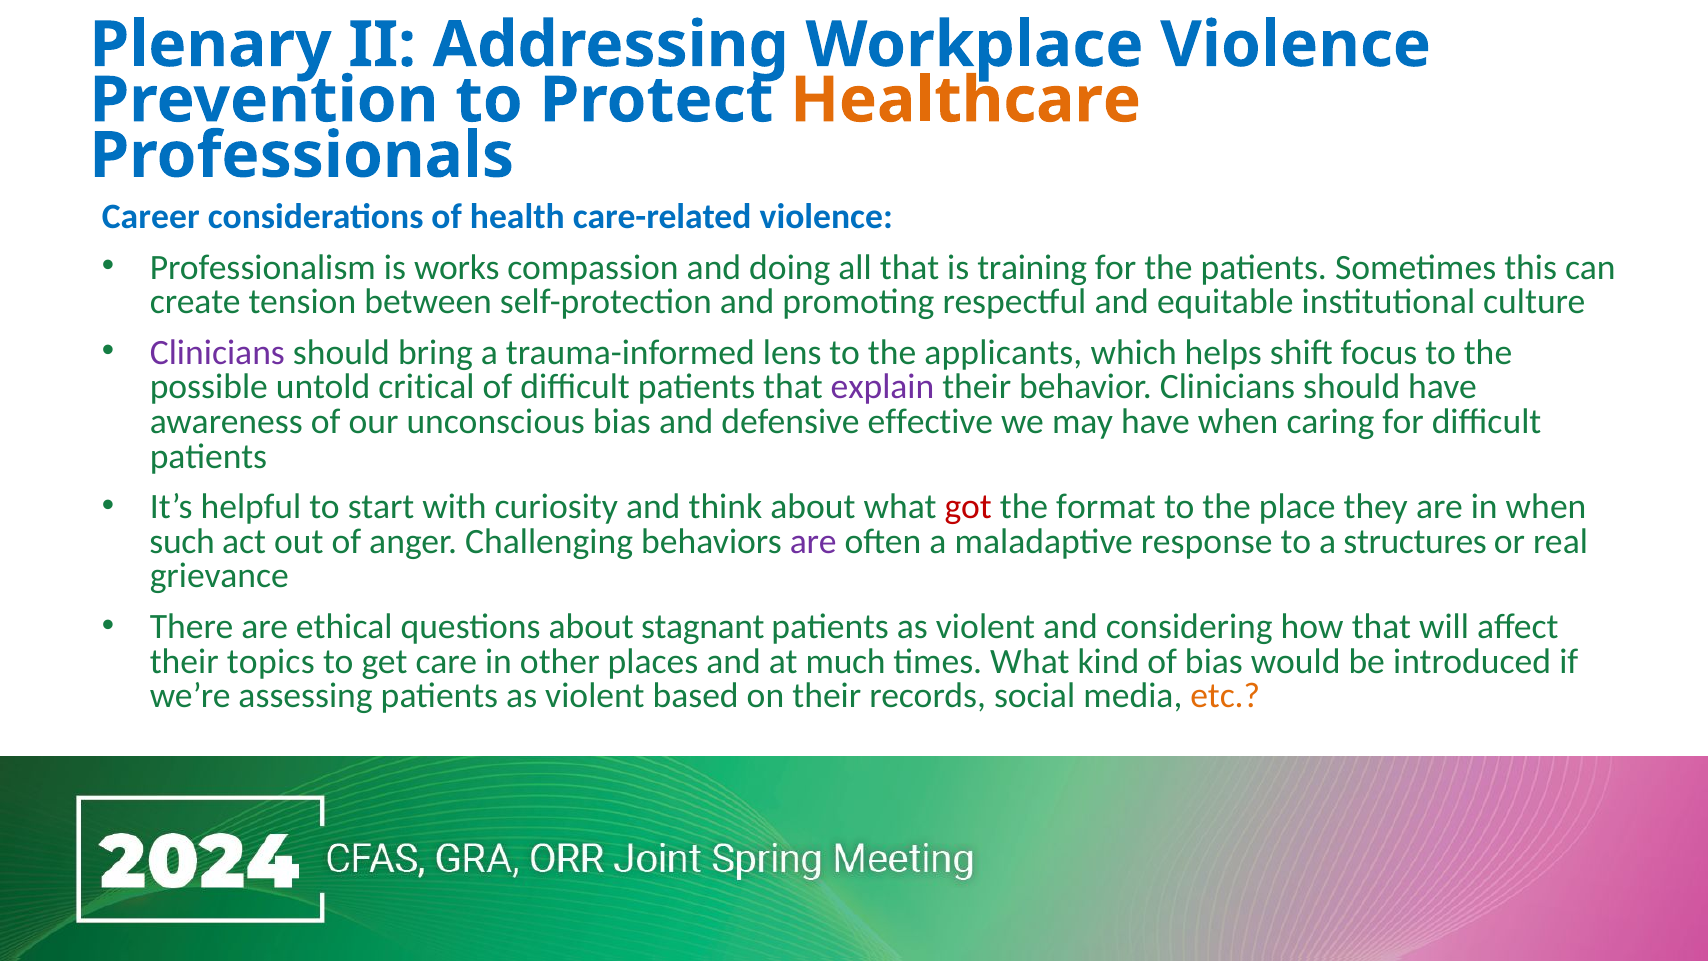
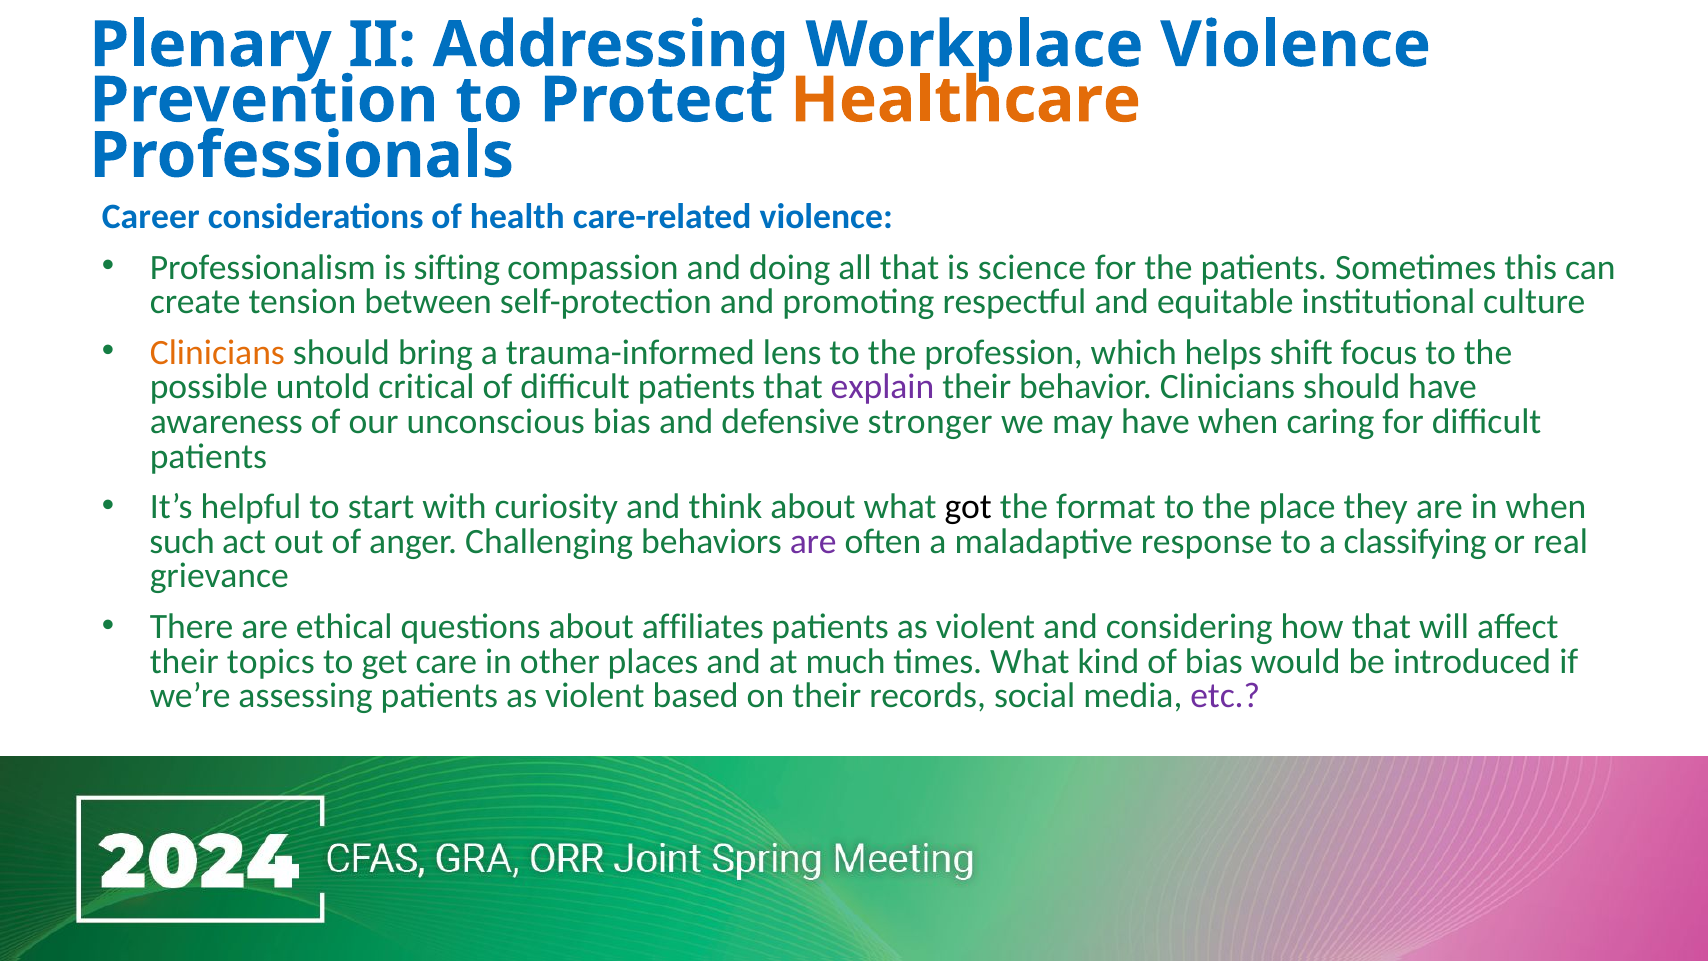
works: works -> sifting (457, 267)
training: training -> science (1032, 267)
Clinicians colour: purple -> orange (217, 352)
applicants: applicants -> profession (1004, 352)
effective: effective -> stronger (930, 422)
got colour: red -> black (968, 507)
structures: structures -> classifying (1415, 541)
stagnant: stagnant -> affiliates (703, 627)
etc colour: orange -> purple (1225, 696)
